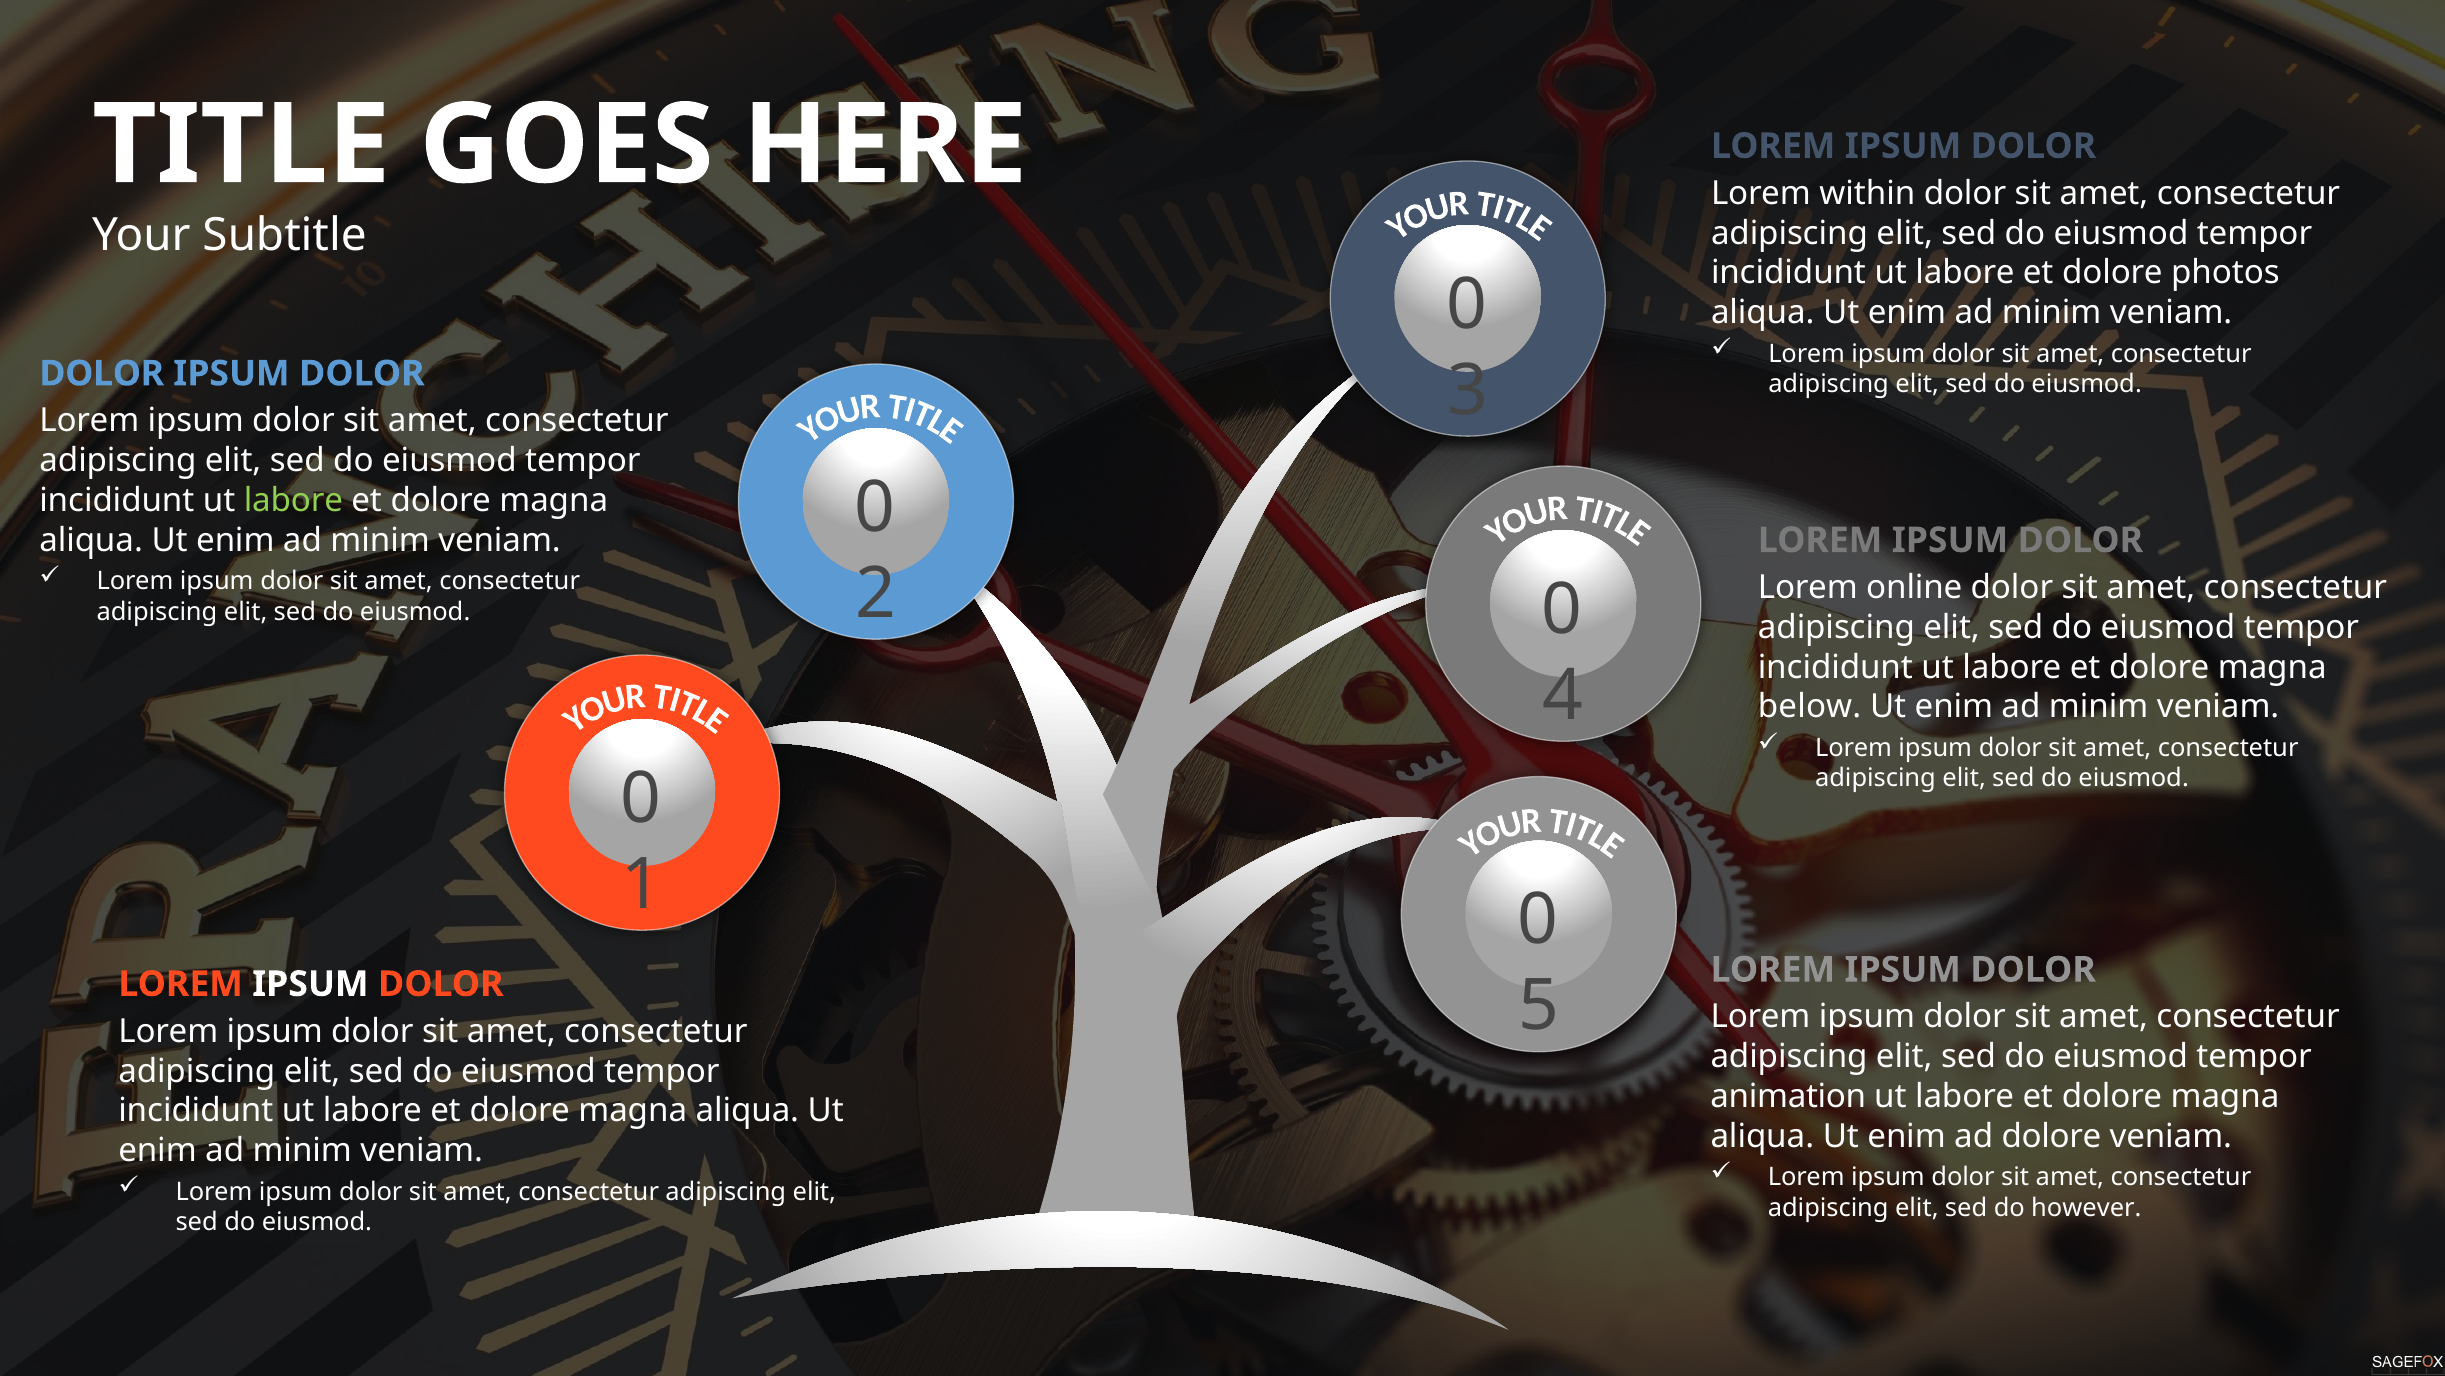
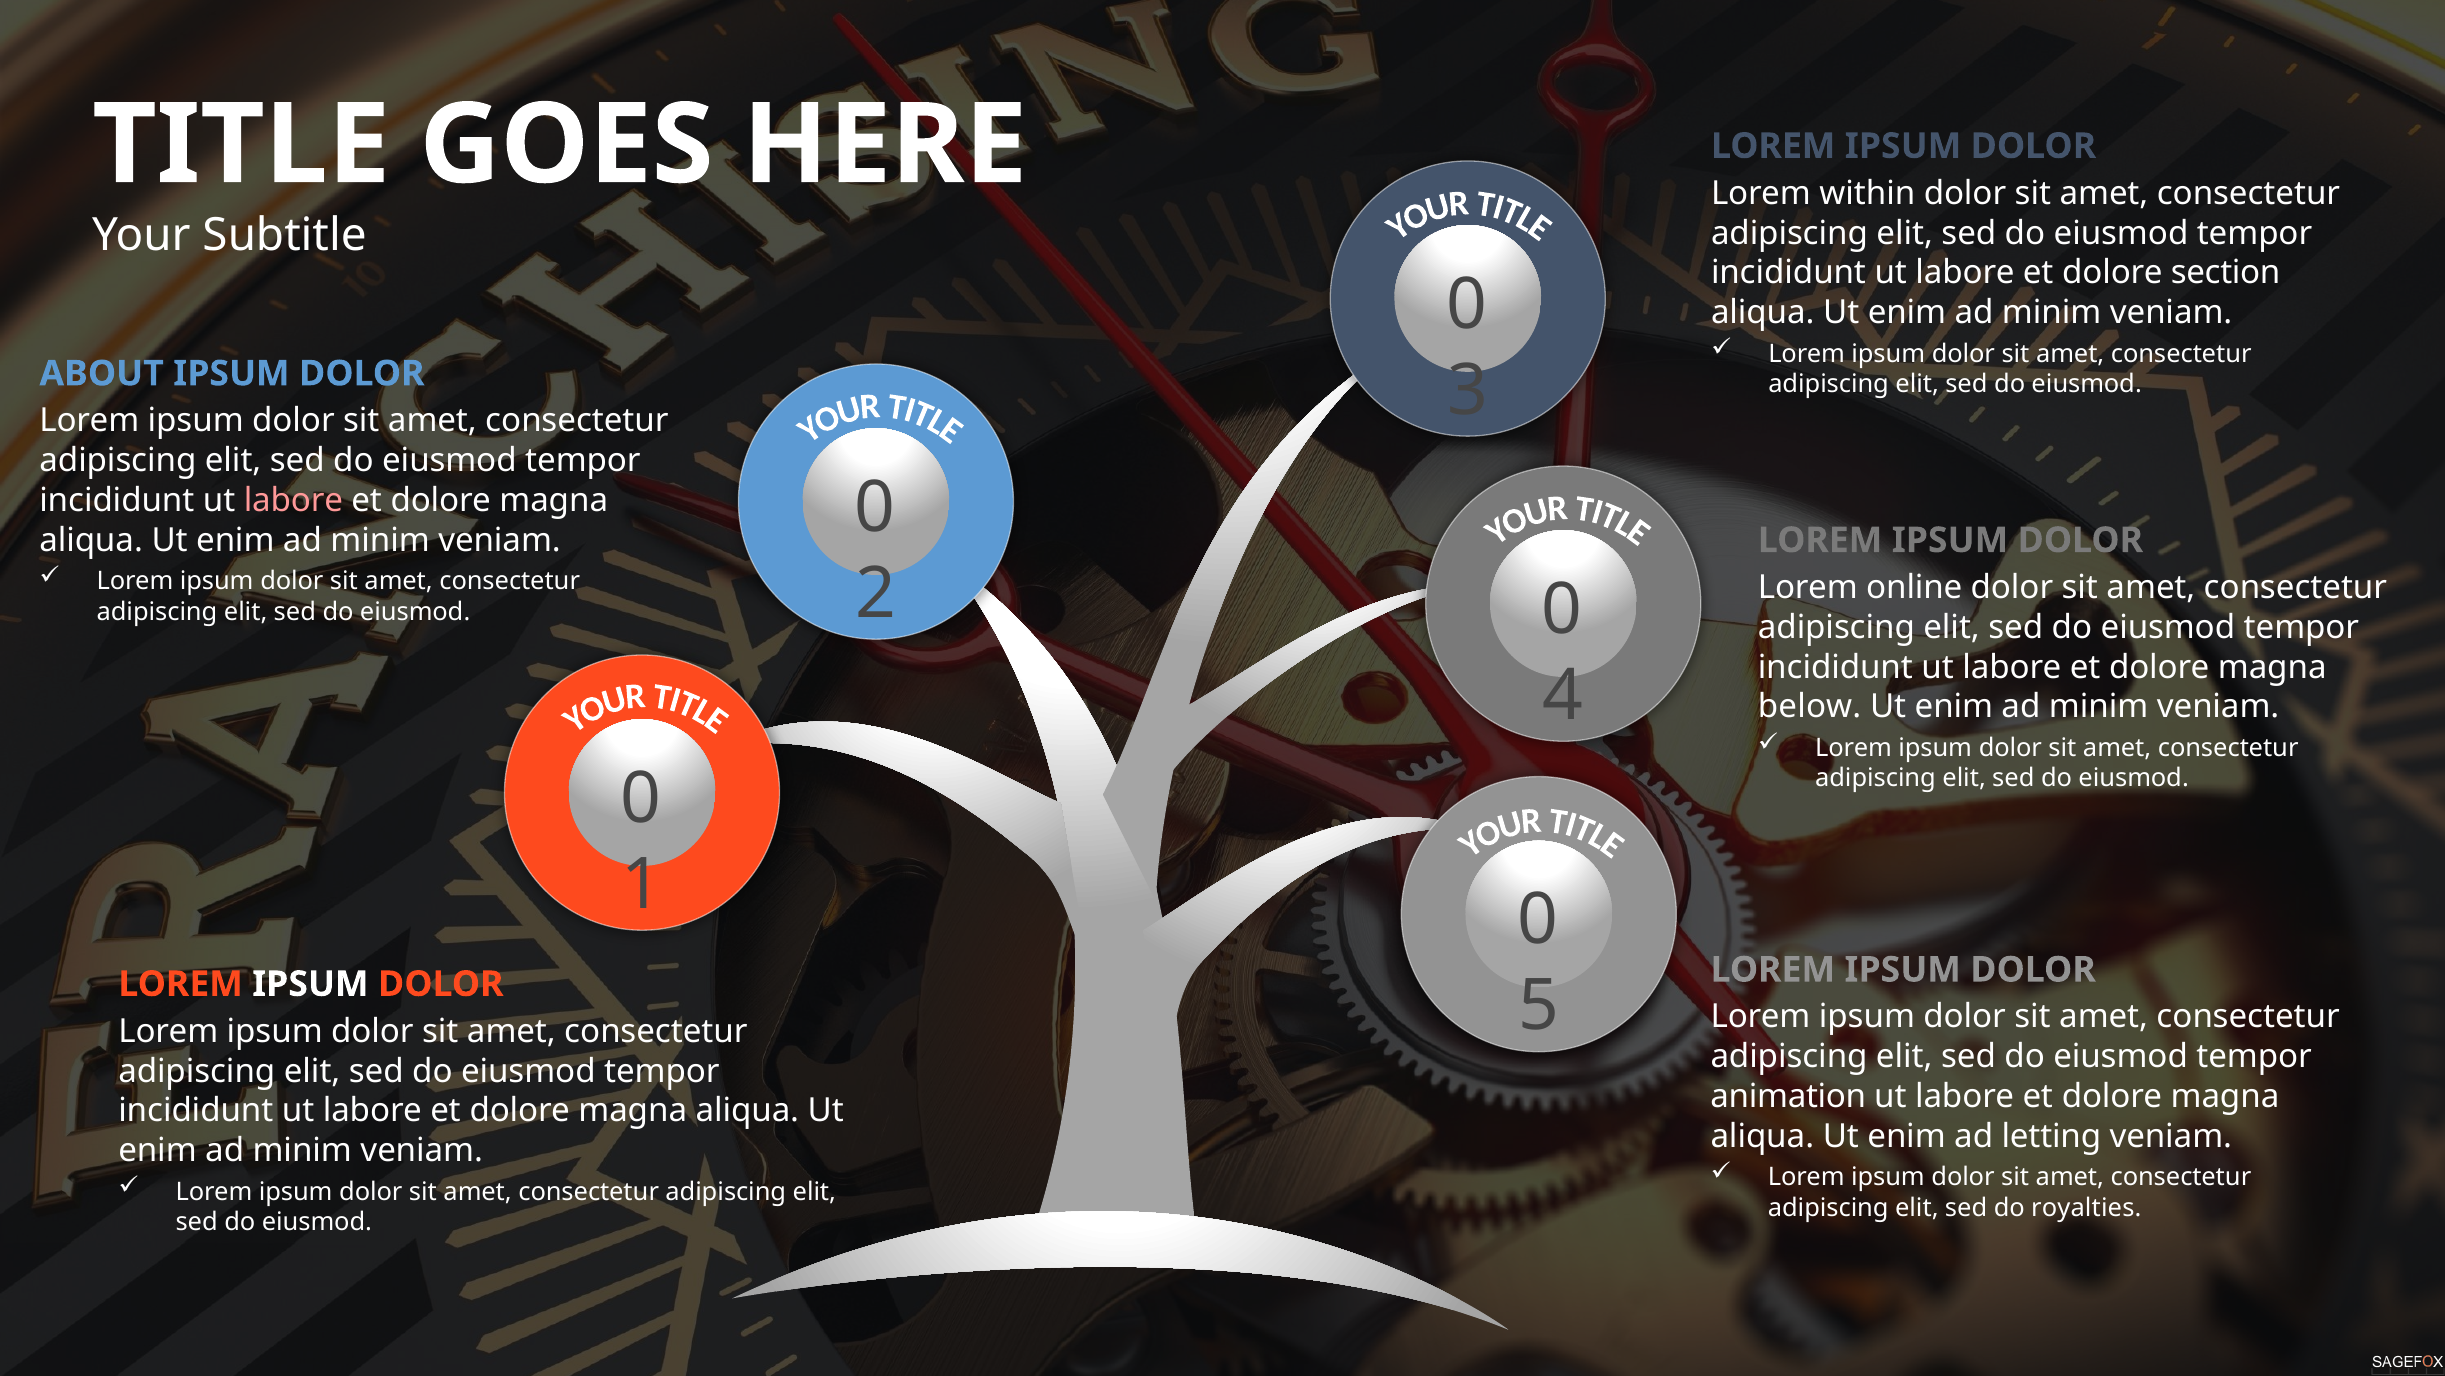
photos: photos -> section (2226, 273)
DOLOR: DOLOR -> ABOUT (102, 373)
labore colour: light green -> pink (293, 500)
ad dolore: dolore -> letting (2051, 1136)
however: however -> royalties (2086, 1207)
